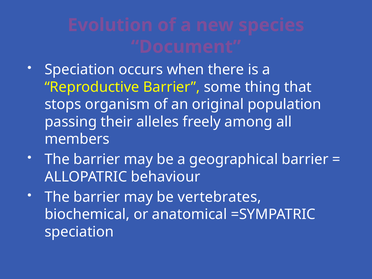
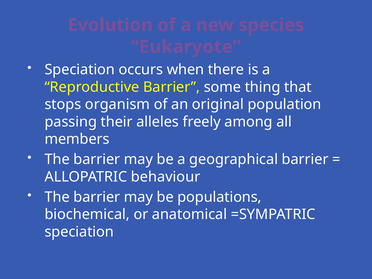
Document: Document -> Eukaryote (186, 47)
vertebrates: vertebrates -> populations (220, 197)
